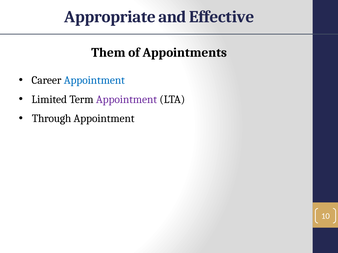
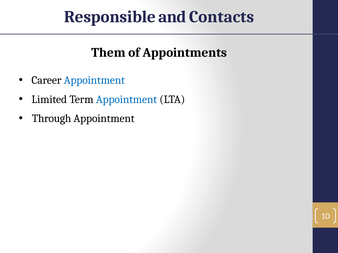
Appropriate: Appropriate -> Responsible (110, 17)
Effective: Effective -> Contacts (222, 17)
Appointment colour: purple -> blue (126, 100)
